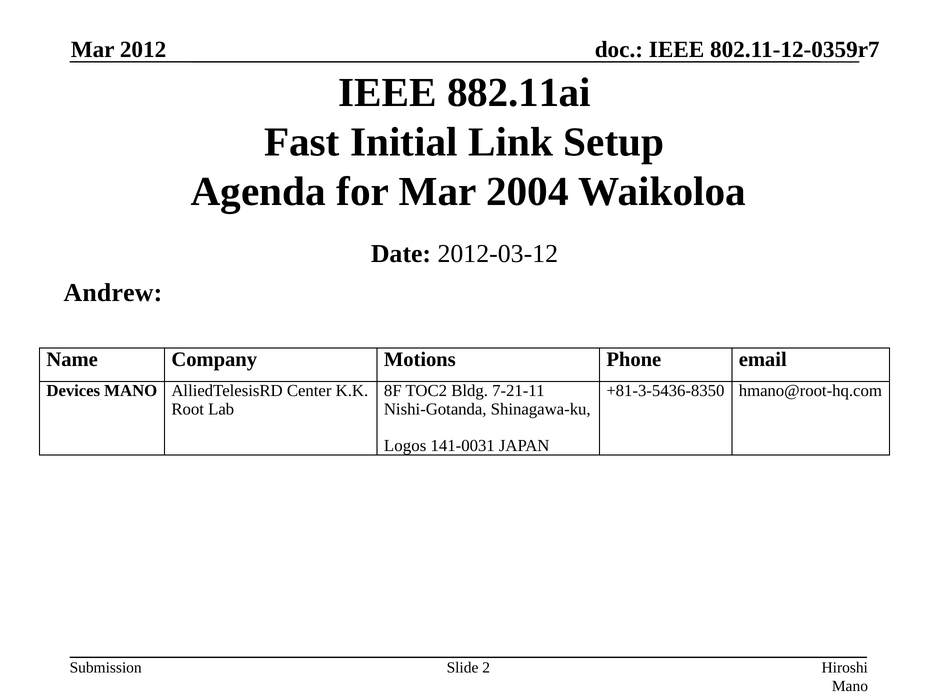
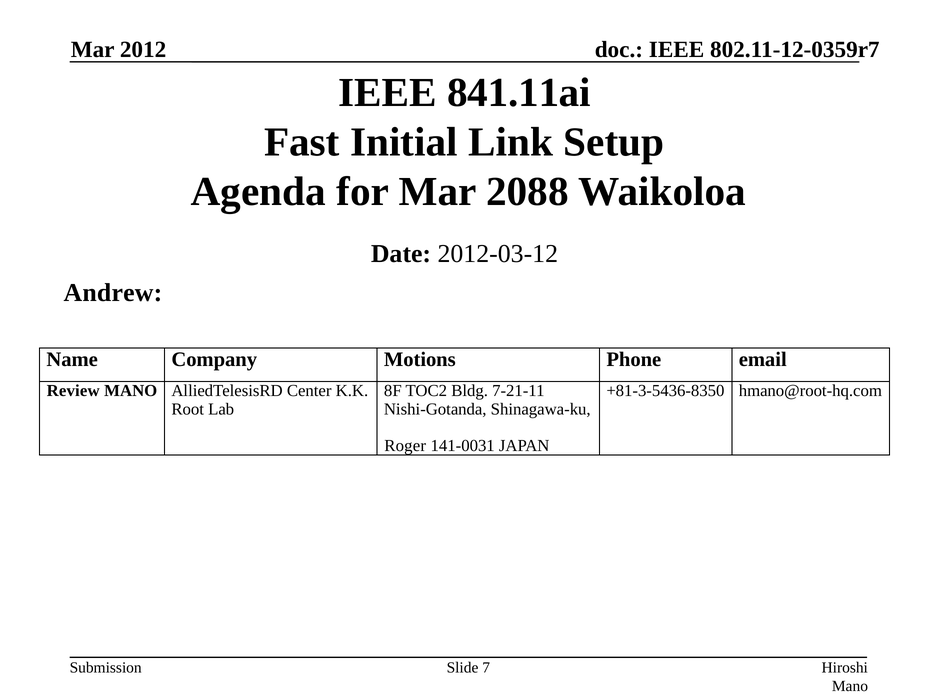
882.11ai: 882.11ai -> 841.11ai (519, 93)
2004: 2004 -> 2088 (527, 192)
Devices: Devices -> Review (73, 391)
Logos: Logos -> Roger (405, 446)
2: 2 -> 7 (486, 668)
